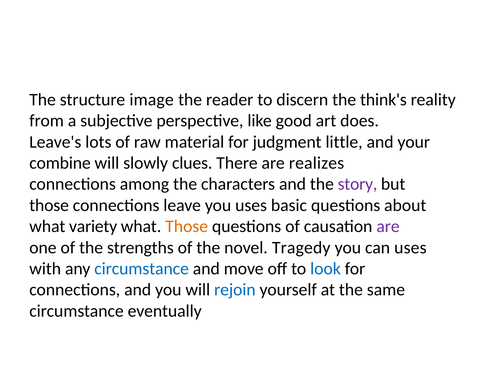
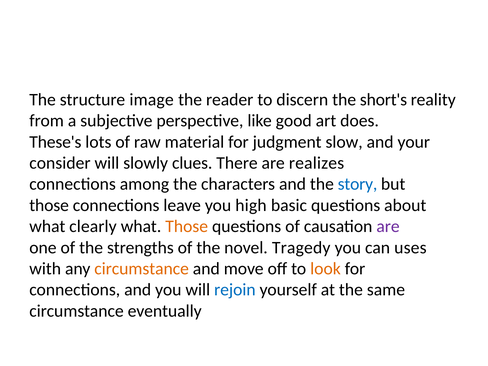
think's: think's -> short's (383, 100)
Leave's: Leave's -> These's (55, 142)
little: little -> slow (344, 142)
combine: combine -> consider (60, 163)
story colour: purple -> blue (357, 184)
you uses: uses -> high (251, 205)
variety: variety -> clearly (93, 226)
circumstance colour: blue -> orange (142, 269)
look colour: blue -> orange (326, 269)
